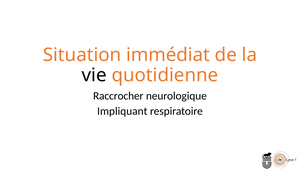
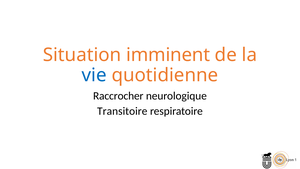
immédiat: immédiat -> imminent (168, 55)
vie colour: black -> blue (94, 75)
Impliquant: Impliquant -> Transitoire (122, 111)
